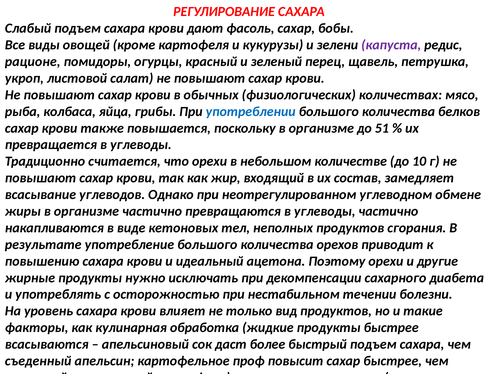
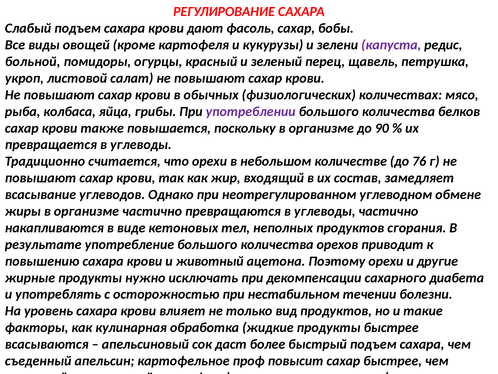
рационе: рационе -> больной (33, 62)
употреблении colour: blue -> purple (251, 111)
51: 51 -> 90 (382, 128)
10: 10 -> 76 (419, 161)
идеальный: идеальный -> животный (210, 261)
